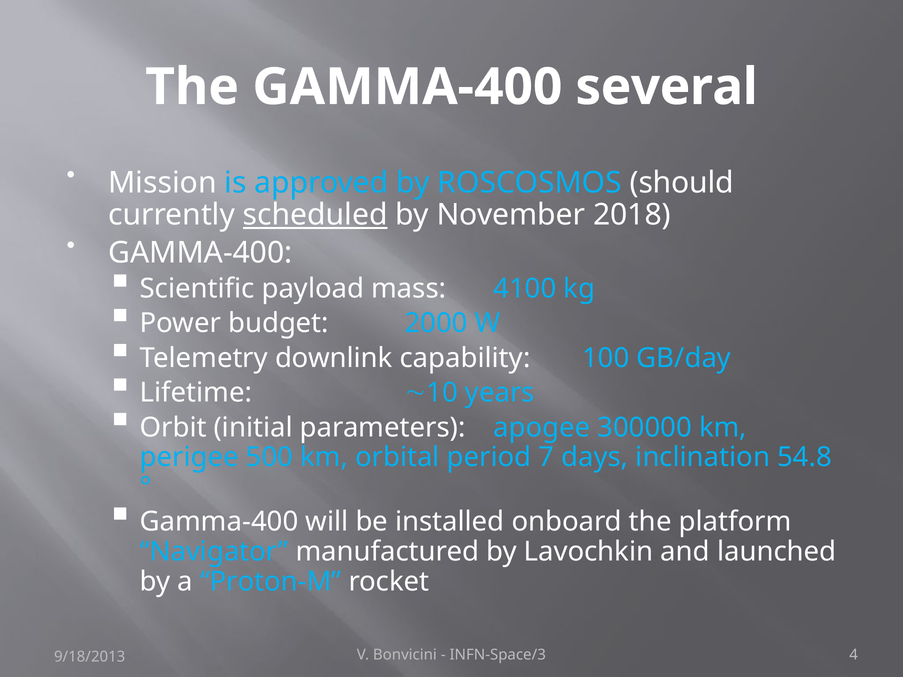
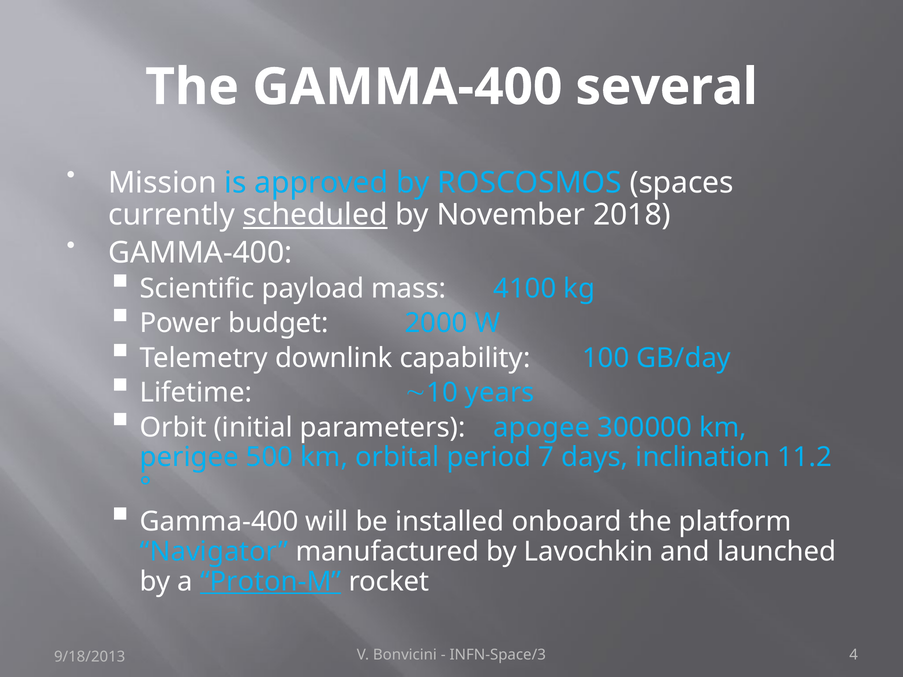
should: should -> spaces (682, 183)
54.8: 54.8 -> 11.2 (805, 458)
Proton-M underline: none -> present (271, 582)
